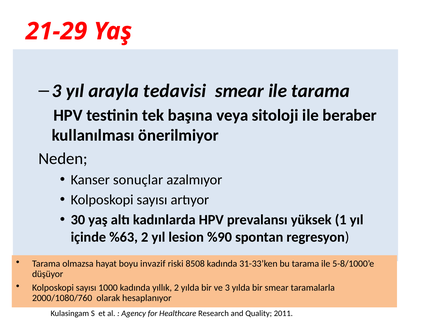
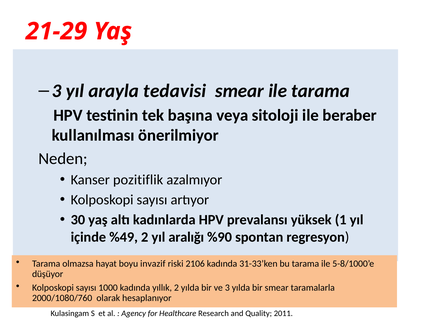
sonuçlar: sonuçlar -> pozitiflik (138, 180)
%63: %63 -> %49 (124, 237)
lesion: lesion -> aralığı (186, 237)
8508: 8508 -> 2106 (195, 264)
